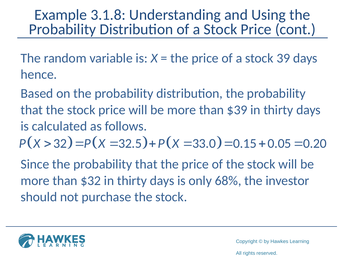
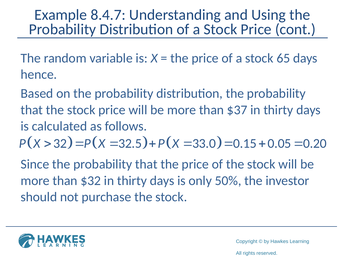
3.1.8: 3.1.8 -> 8.4.7 (108, 15)
39: 39 -> 65 (283, 58)
$39: $39 -> $37 (237, 110)
68%: 68% -> 50% (228, 181)
